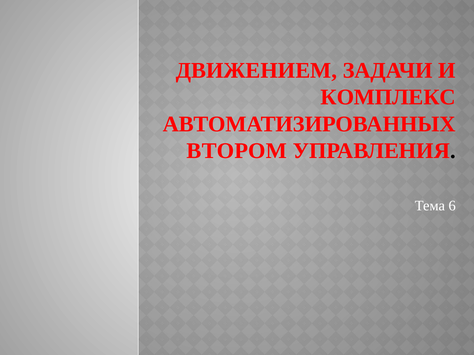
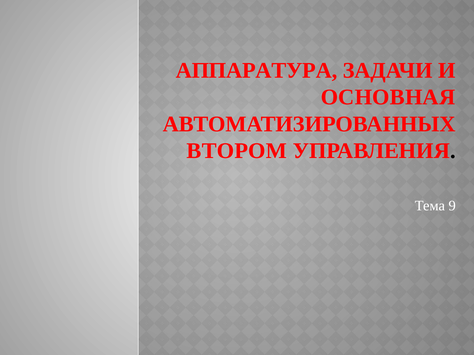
ДВИЖЕНИЕМ: ДВИЖЕНИЕМ -> АППАРАТУРА (257, 71)
КОМПЛЕКС: КОМПЛЕКС -> ОСНОВНАЯ (388, 97)
6: 6 -> 9 (452, 206)
